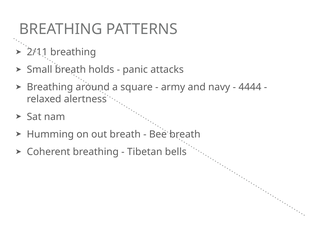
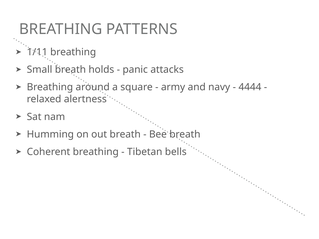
2/11: 2/11 -> 1/11 (37, 52)
